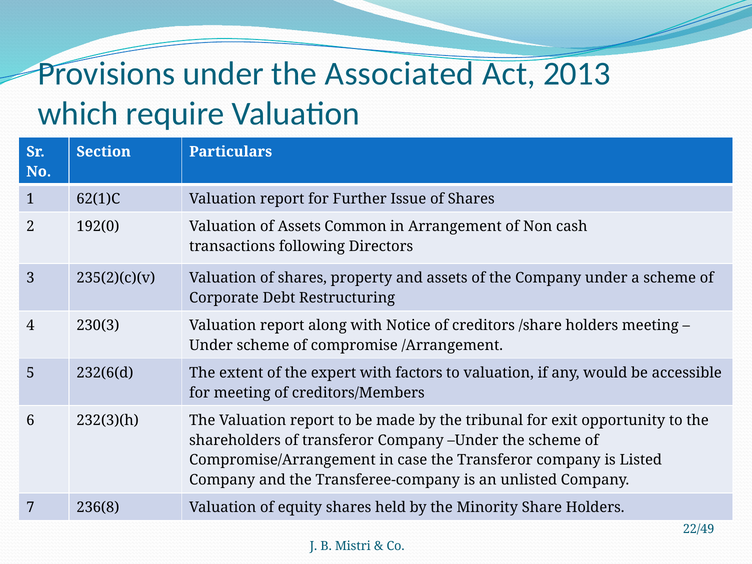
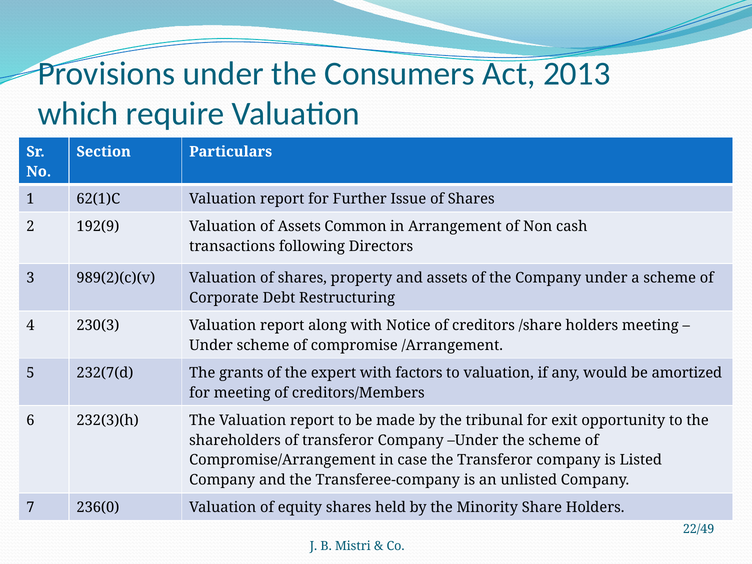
Associated: Associated -> Consumers (400, 74)
192(0: 192(0 -> 192(9 (98, 227)
235(2)(c)(v: 235(2)(c)(v -> 989(2)(c)(v (116, 278)
232(6(d: 232(6(d -> 232(7(d (105, 373)
extent: extent -> grants (241, 373)
accessible: accessible -> amortized (687, 373)
236(8: 236(8 -> 236(0 (98, 508)
